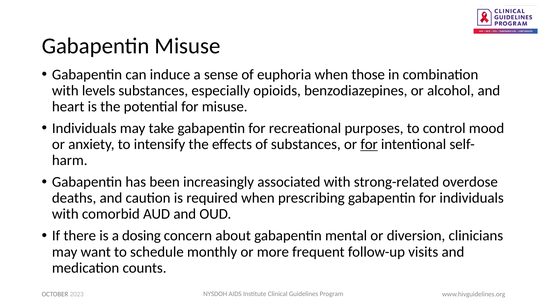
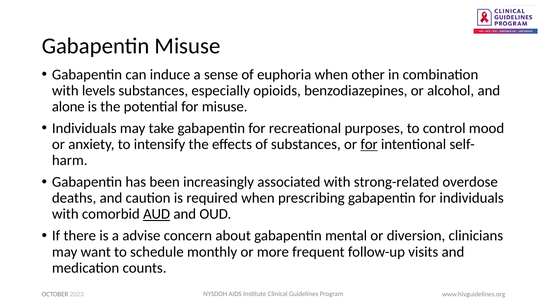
those: those -> other (368, 75)
heart: heart -> alone (68, 106)
AUD underline: none -> present (157, 214)
dosing: dosing -> advise (141, 236)
